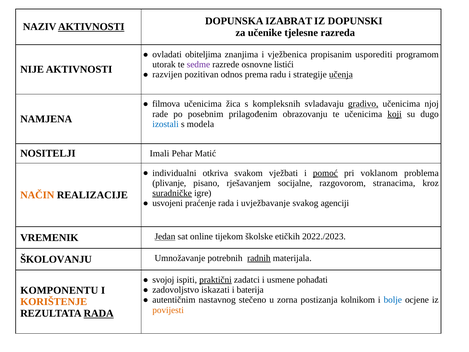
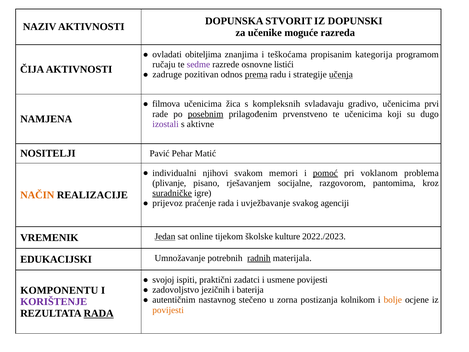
IZABRAT: IZABRAT -> STVORIT (289, 21)
AKTIVNOSTI underline: present -> none (91, 27)
tjelesne: tjelesne -> moguće (301, 33)
vježbenica: vježbenica -> teškoćama (287, 54)
usporediti: usporediti -> kategorija (374, 54)
utorak: utorak -> ručaju (164, 64)
NIJE: NIJE -> ČIJA (32, 69)
razvijen: razvijen -> zadruge (167, 75)
prema underline: none -> present (256, 75)
gradivo underline: present -> none (363, 104)
njoj: njoj -> prvi (432, 104)
posebnim underline: none -> present (206, 114)
obrazovanju: obrazovanju -> prvenstveno (305, 114)
koji underline: present -> none (395, 114)
izostali colour: blue -> purple (166, 124)
modela: modela -> aktivne (200, 124)
Imali: Imali -> Pavić (160, 153)
otkriva: otkriva -> njihovi (215, 173)
vježbati: vježbati -> memori (283, 173)
stranacima: stranacima -> pantomima (394, 183)
usvojeni: usvojeni -> prijevoz (168, 203)
etičkih: etičkih -> kulture (287, 236)
ŠKOLOVANJU: ŠKOLOVANJU -> EDUKACIJSKI (56, 259)
praktični underline: present -> none (215, 280)
usmene pohađati: pohađati -> povijesti (312, 280)
iskazati: iskazati -> jezičnih (216, 290)
bolje colour: blue -> orange (393, 300)
KORIŠTENJE colour: orange -> purple (54, 302)
